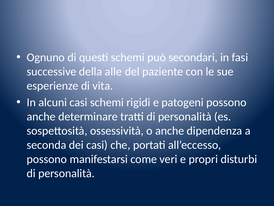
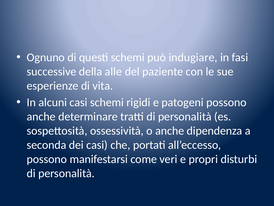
secondari: secondari -> indugiare (193, 57)
